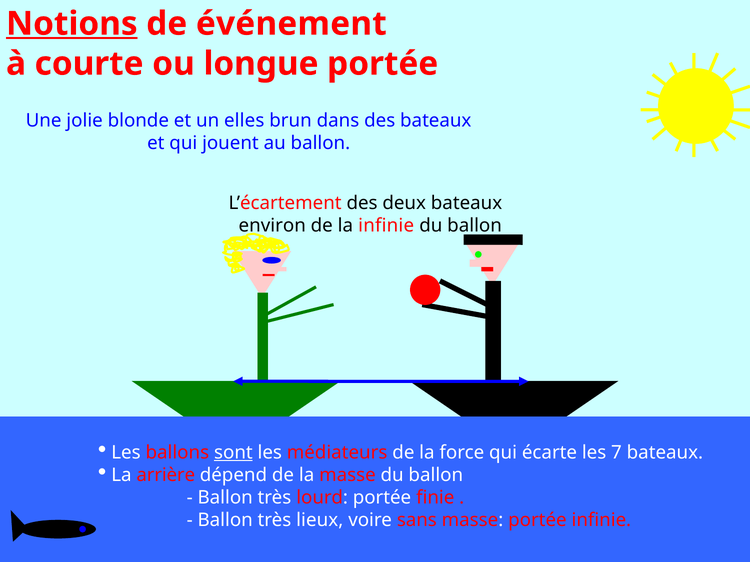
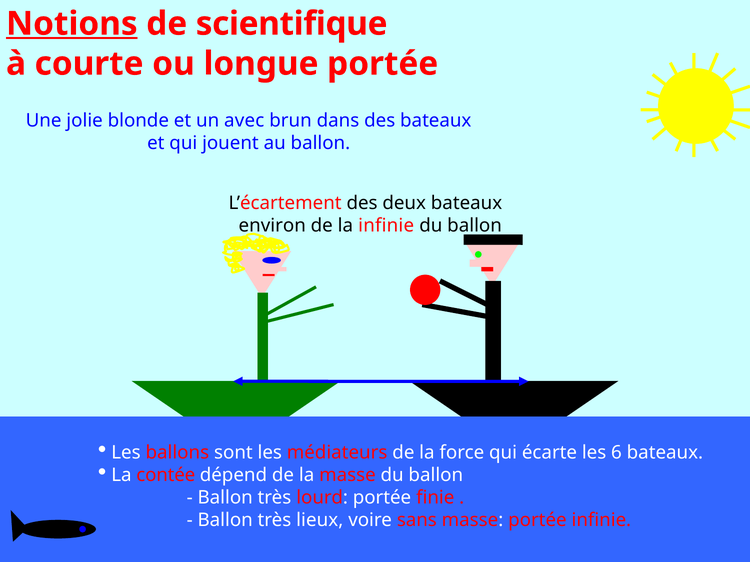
événement: événement -> scientifique (292, 24)
elles: elles -> avec (244, 121)
sont underline: present -> none (233, 453)
7: 7 -> 6 (616, 453)
arrière: arrière -> contée (166, 475)
